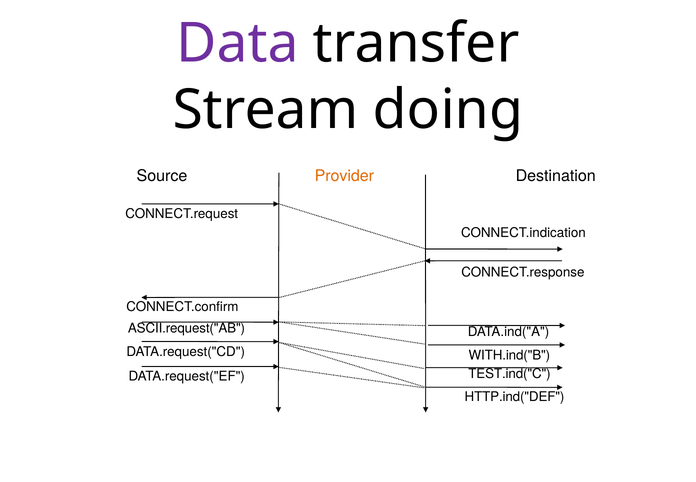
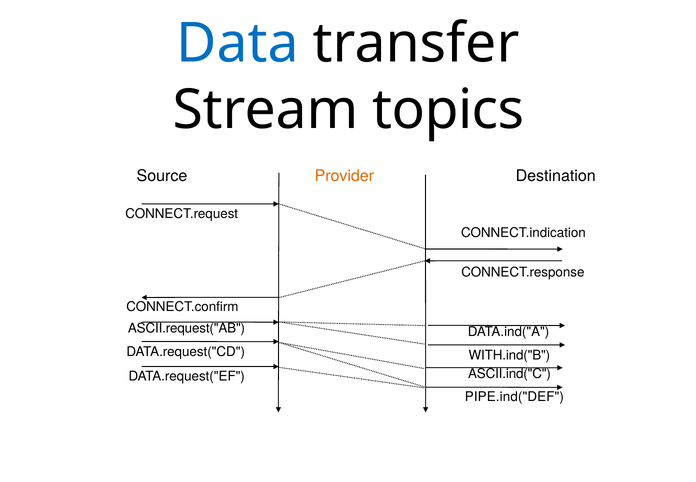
Data colour: purple -> blue (237, 44)
doing: doing -> topics (448, 110)
TEST.ind("C: TEST.ind("C -> ASCII.ind("C (509, 374)
HTTP.ind("DEF: HTTP.ind("DEF -> PIPE.ind("DEF (514, 397)
